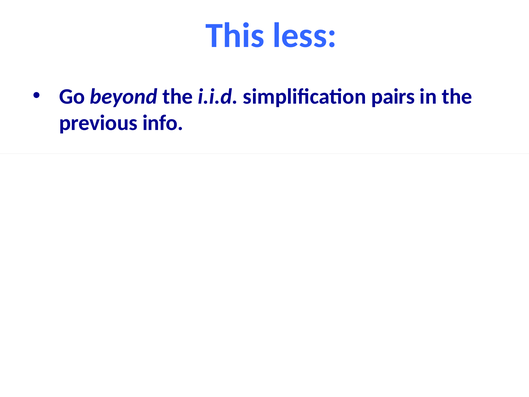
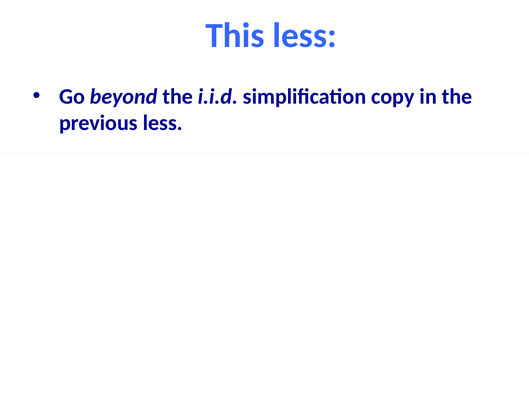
pairs: pairs -> copy (393, 96)
previous info: info -> less (163, 123)
